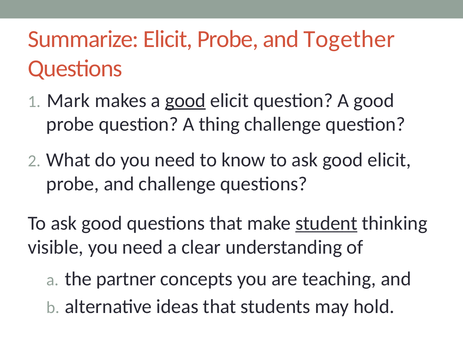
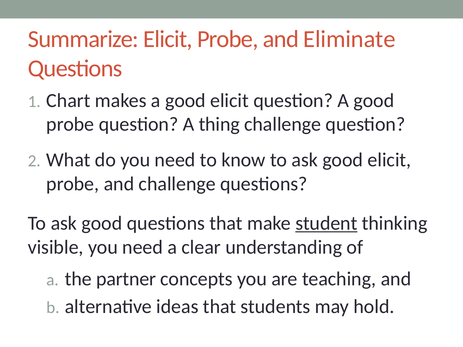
Together: Together -> Eliminate (349, 39)
Mark: Mark -> Chart (68, 101)
good underline: present -> none (185, 101)
